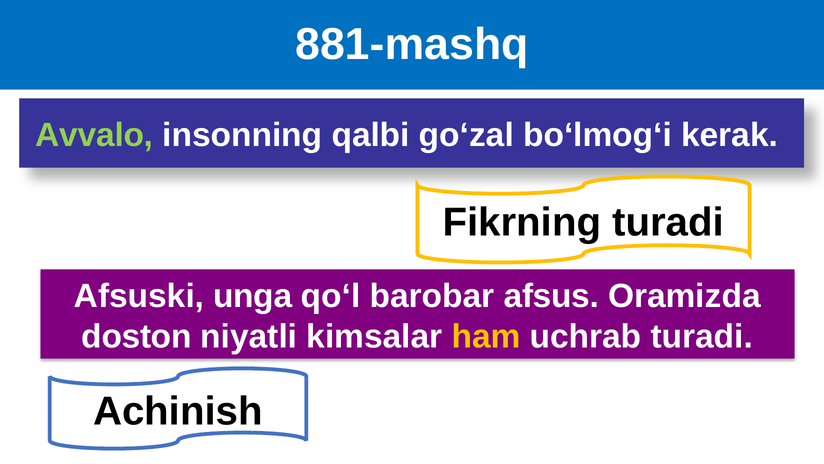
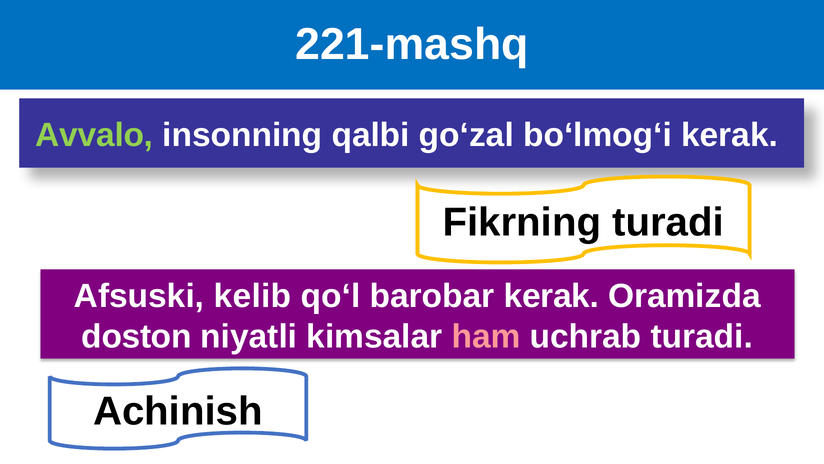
881-mashq: 881-mashq -> 221-mashq (412, 44)
unga: unga -> kelib (252, 296)
barobar afsus: afsus -> kerak (551, 296)
ham colour: yellow -> pink (486, 336)
